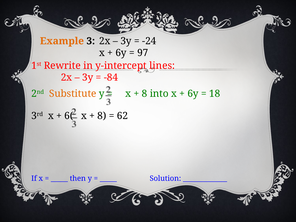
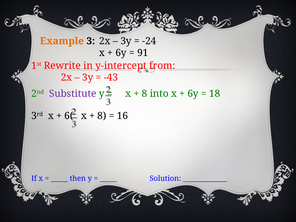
97: 97 -> 91 (143, 53)
lines: lines -> from (162, 66)
-84: -84 -> -43 (111, 77)
Substitute colour: orange -> purple (73, 94)
62: 62 -> 16 (122, 116)
